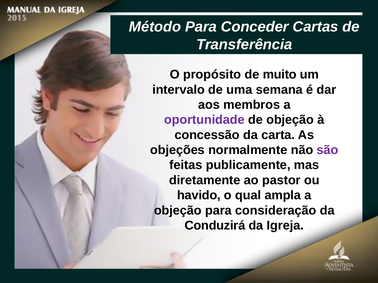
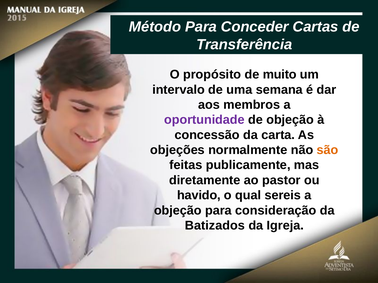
são colour: purple -> orange (328, 150)
ampla: ampla -> sereis (283, 196)
Conduzirá: Conduzirá -> Batizados (215, 226)
